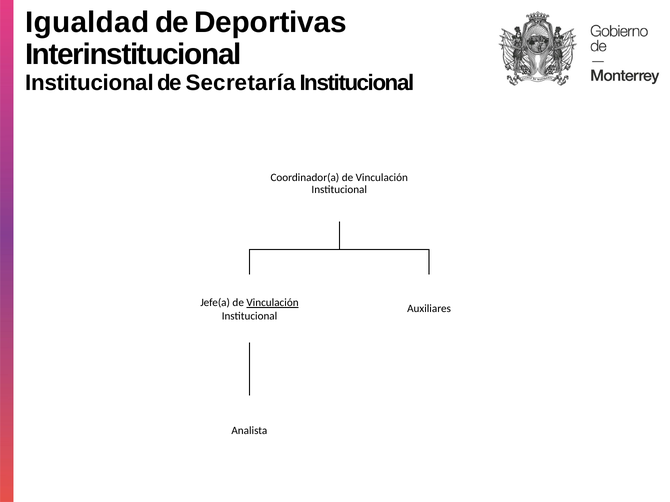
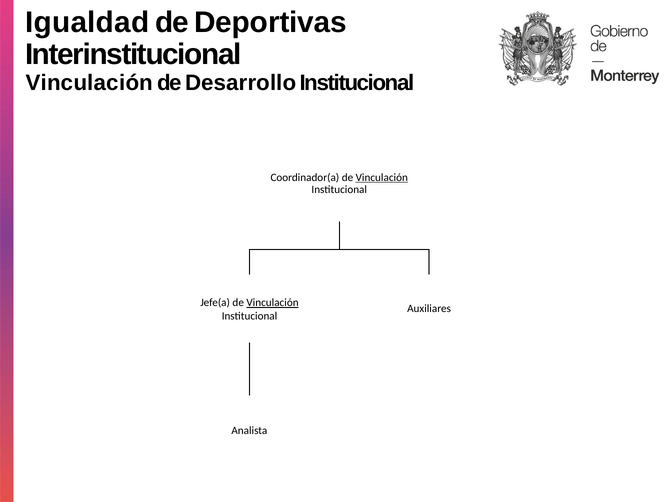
Institucional: Institucional -> Vinculación (89, 83)
Secretaría: Secretaría -> Desarrollo (241, 83)
Vinculación underline: none -> present (382, 178)
